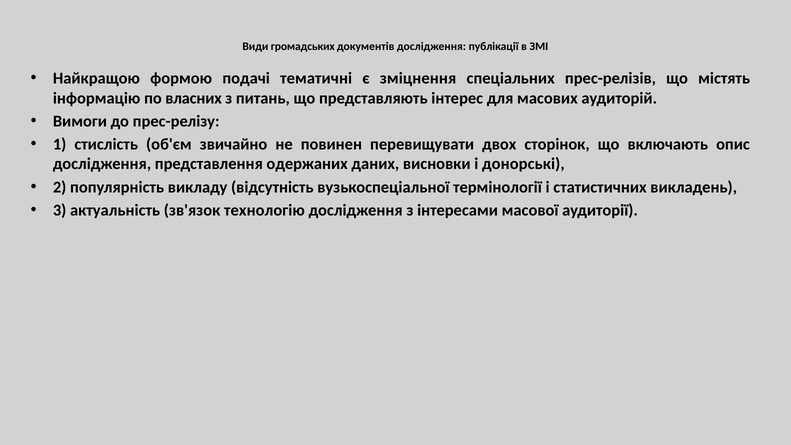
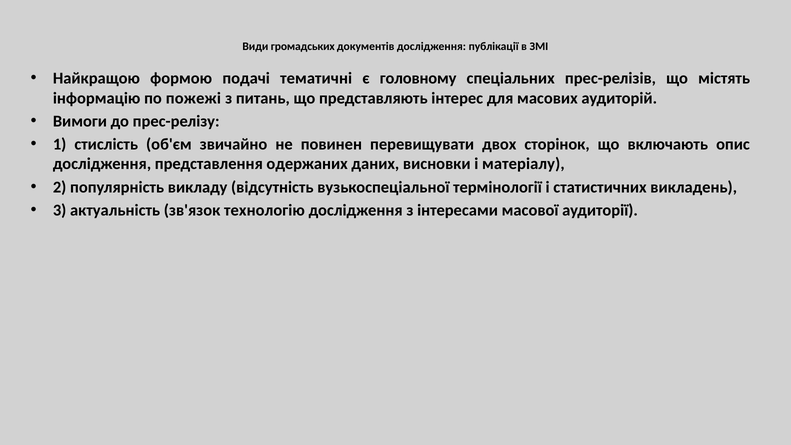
зміцнення: зміцнення -> головному (418, 78)
власних: власних -> пожежі (193, 98)
донорські: донорські -> матеріалу (523, 164)
